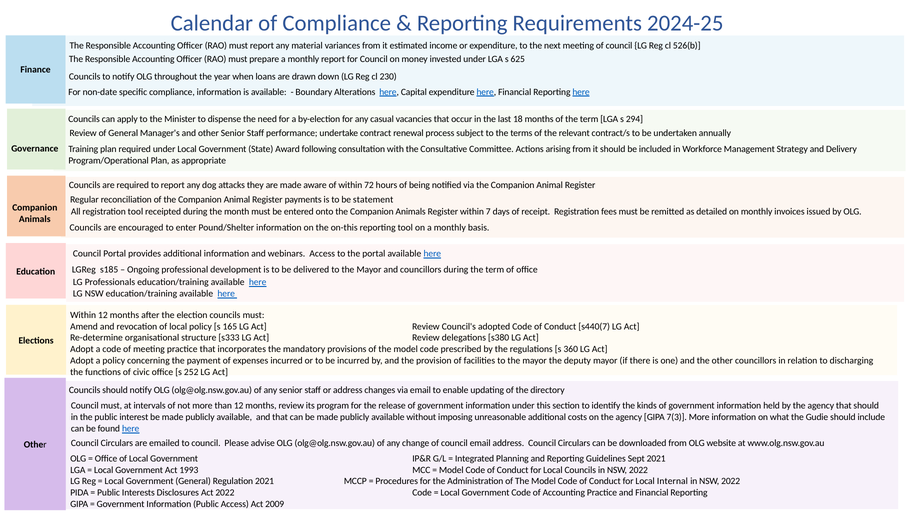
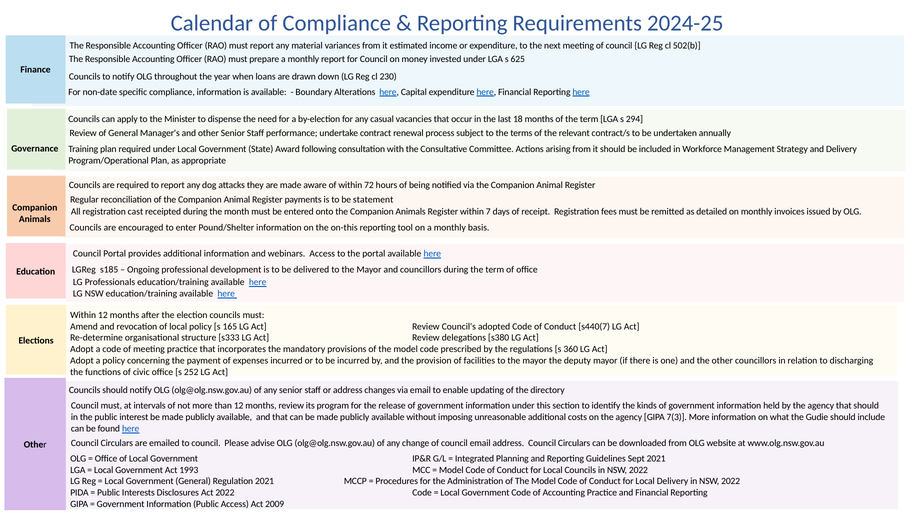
526(b: 526(b -> 502(b (687, 45)
registration tool: tool -> cast (135, 212)
Local Internal: Internal -> Delivery (672, 481)
